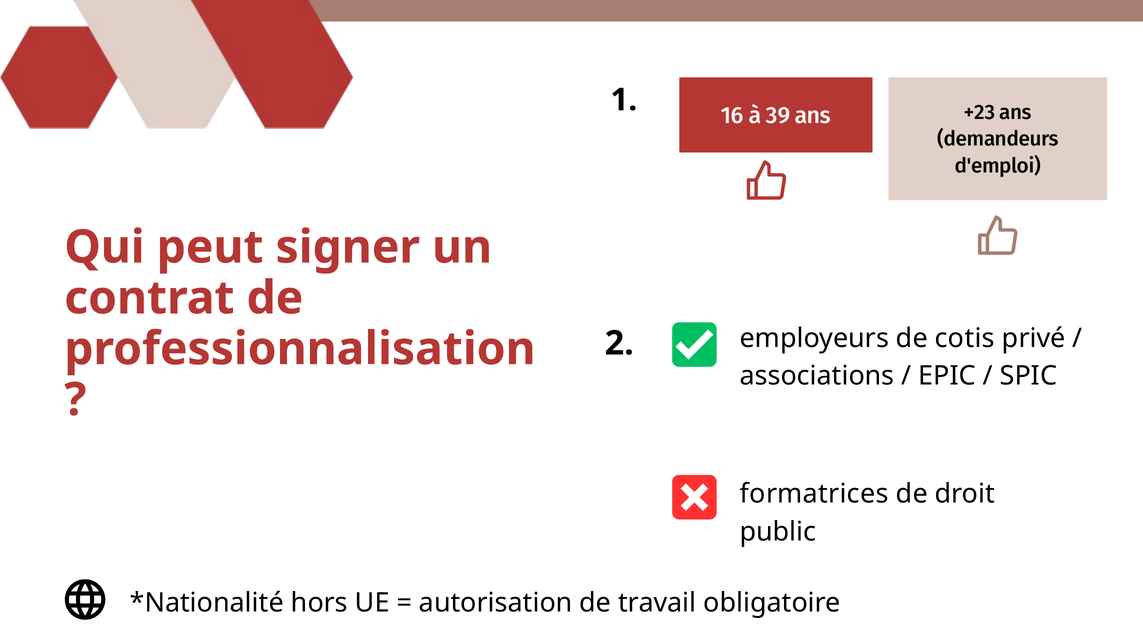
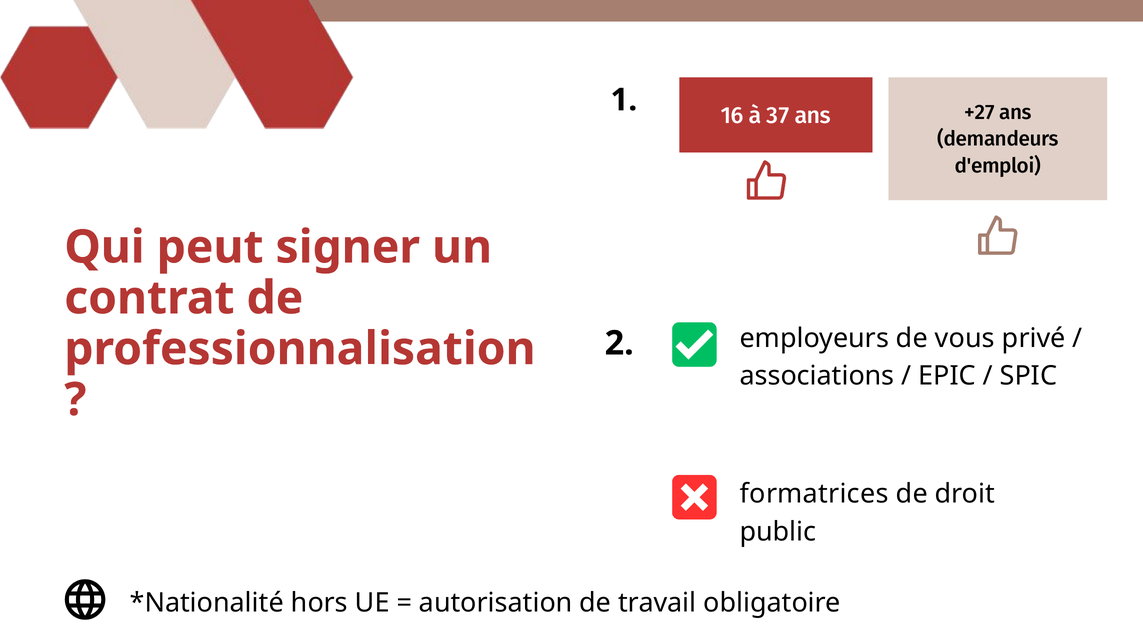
+23: +23 -> +27 (980, 112)
39: 39 -> 37 (778, 116)
cotis: cotis -> vous (965, 338)
